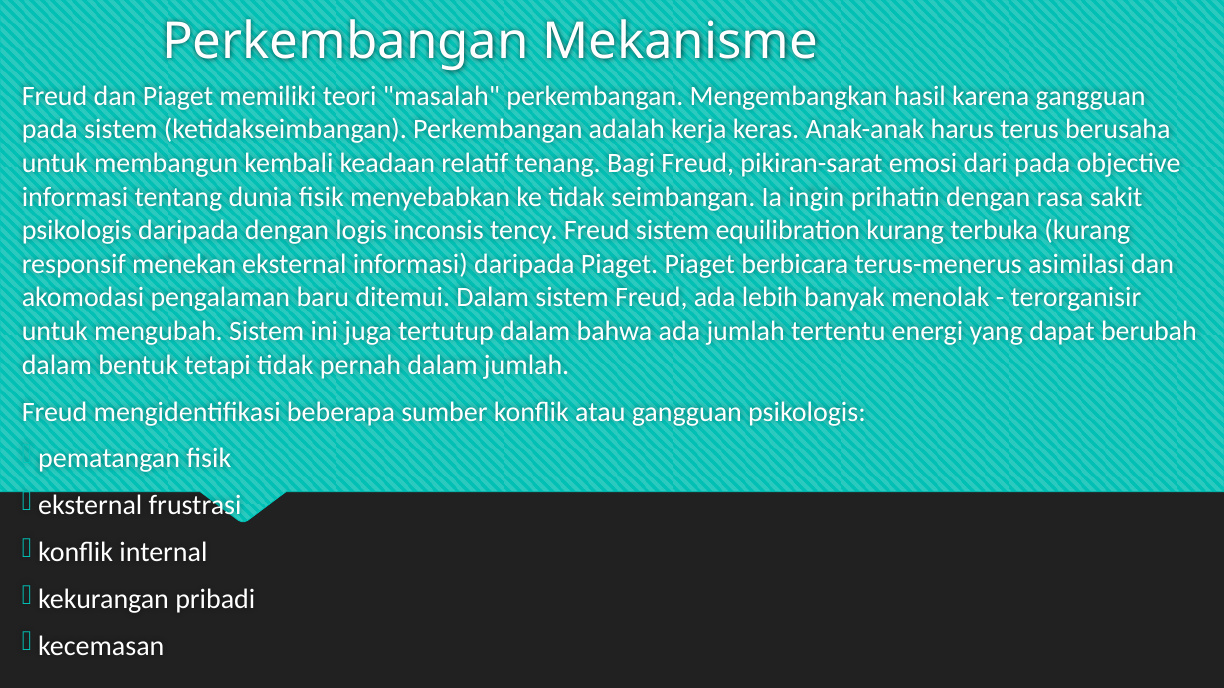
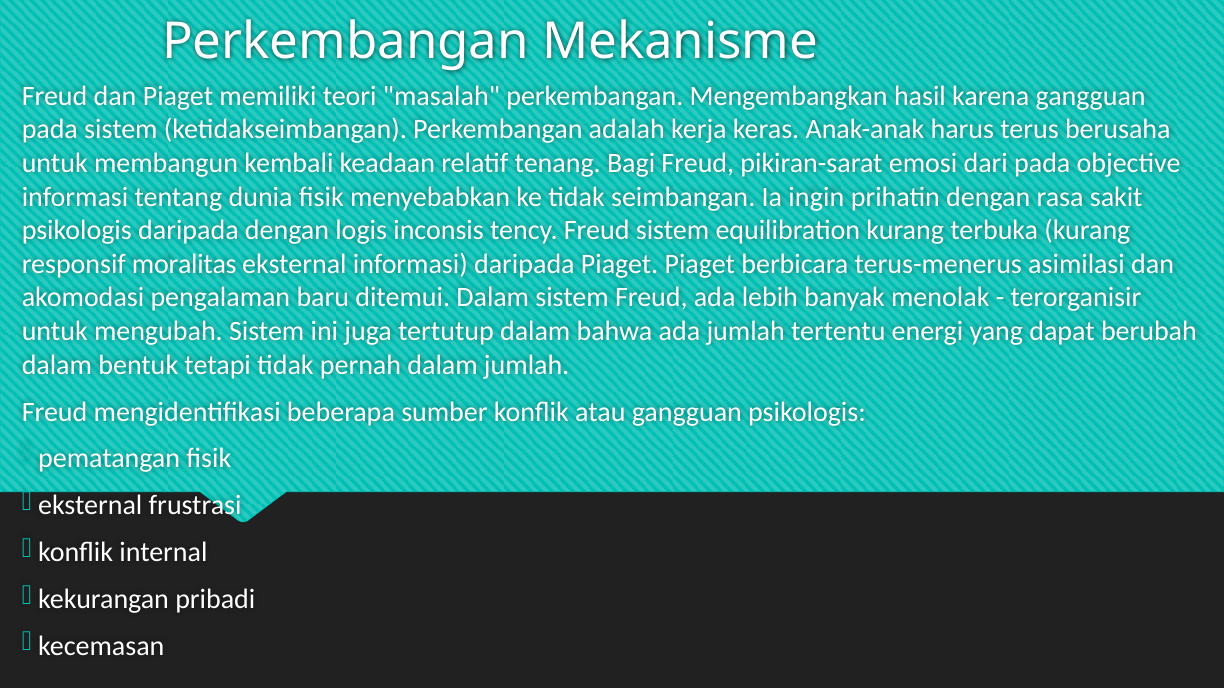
menekan: menekan -> moralitas (184, 264)
